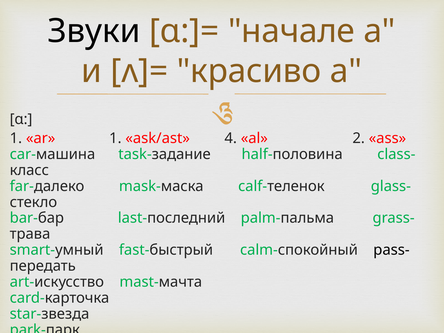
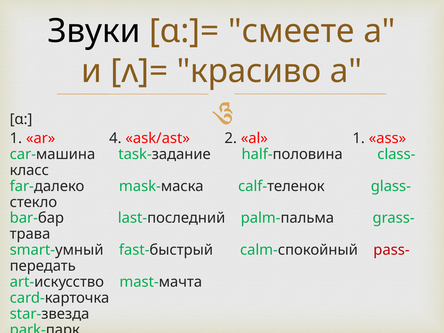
начале: начале -> смеете (291, 31)
ar 1: 1 -> 4 (115, 138)
4: 4 -> 2 (231, 138)
al 2: 2 -> 1 (359, 138)
pass- colour: black -> red (391, 250)
